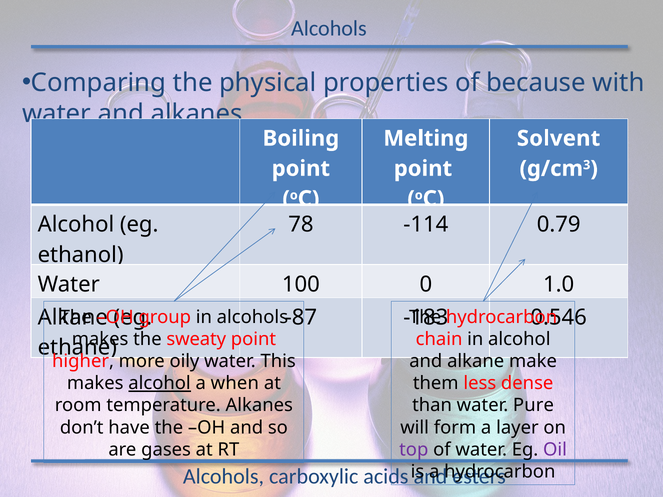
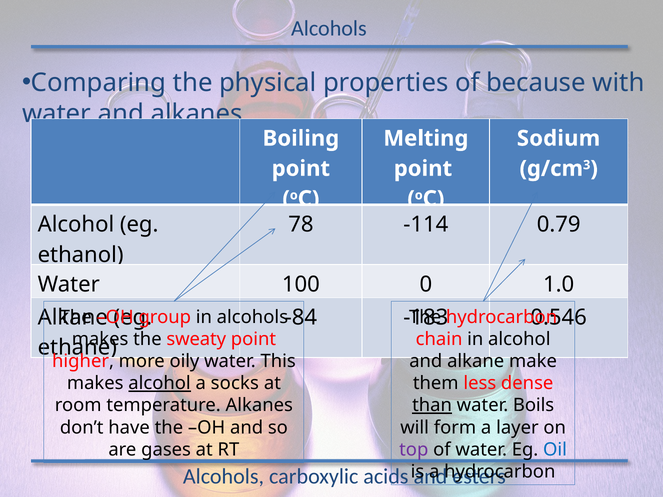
Solvent: Solvent -> Sodium (559, 138)
-87: -87 -> -84 (301, 318)
when: when -> socks (235, 383)
than underline: none -> present (432, 406)
Pure: Pure -> Boils (534, 406)
Oil colour: purple -> blue (555, 450)
